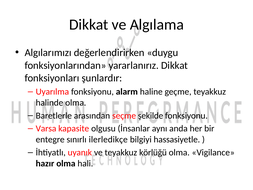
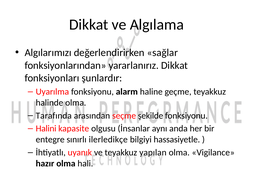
duygu: duygu -> sağlar (162, 53)
Baretlerle: Baretlerle -> Tarafında (54, 115)
Varsa: Varsa -> Halini (46, 128)
körlüğü: körlüğü -> yapılan (153, 152)
